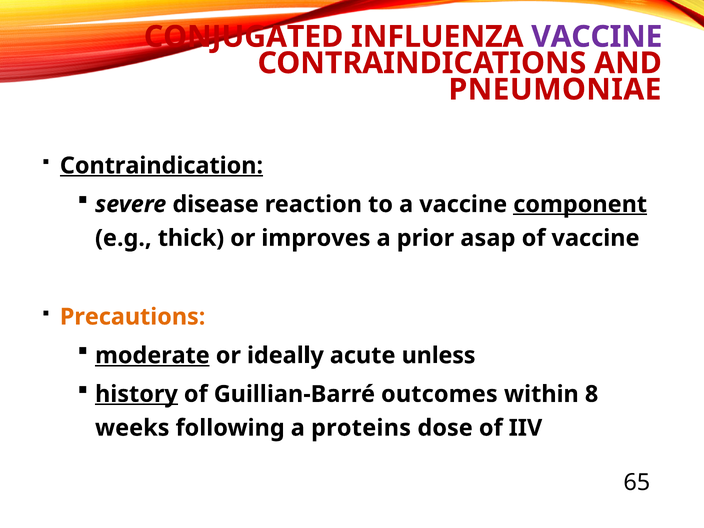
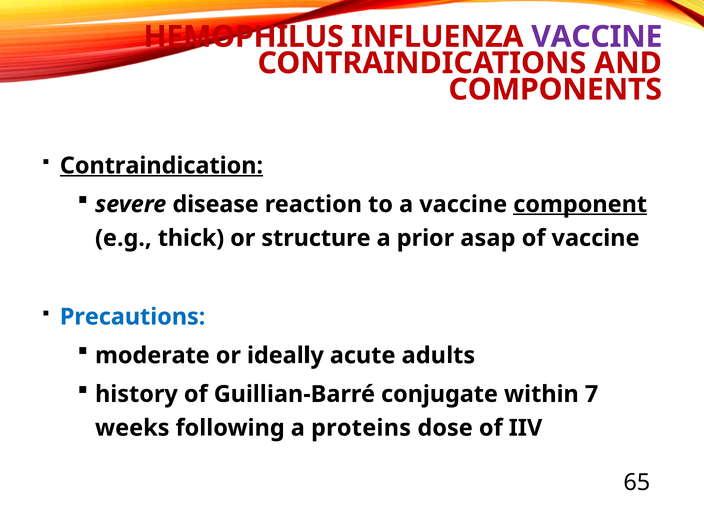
CONJUGATED: CONJUGATED -> HEMOPHILUS (244, 37)
PNEUMONIAE: PNEUMONIAE -> COMPONENTS (555, 90)
improves: improves -> structure (316, 238)
Precautions colour: orange -> blue (133, 317)
moderate underline: present -> none (152, 355)
unless: unless -> adults (438, 355)
history underline: present -> none (136, 394)
outcomes: outcomes -> conjugate (439, 394)
8: 8 -> 7 (592, 394)
